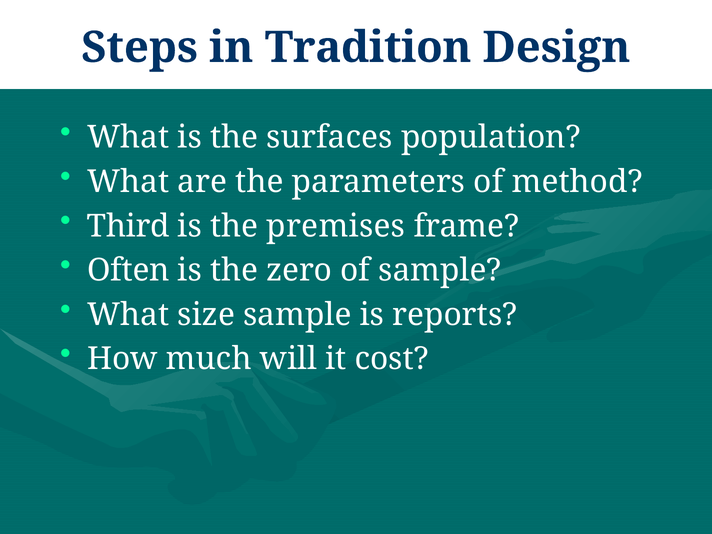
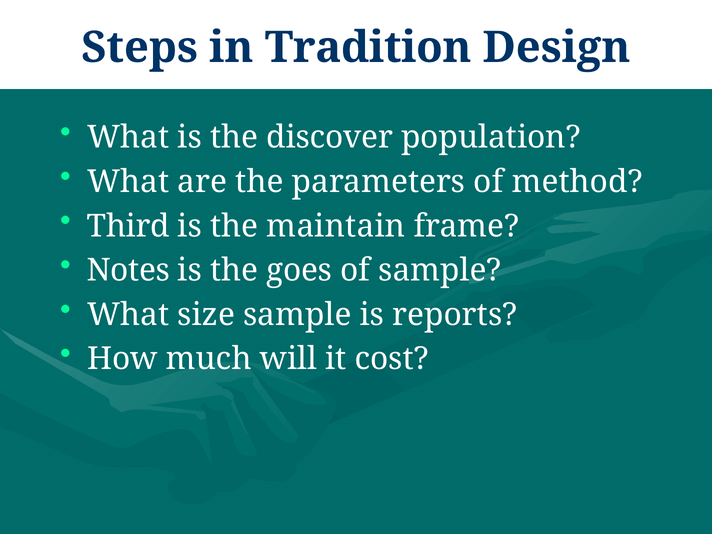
surfaces: surfaces -> discover (330, 137)
premises: premises -> maintain (336, 226)
Often: Often -> Notes (128, 270)
zero: zero -> goes (299, 270)
